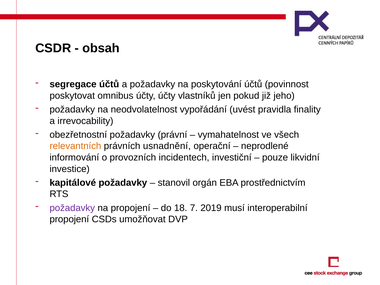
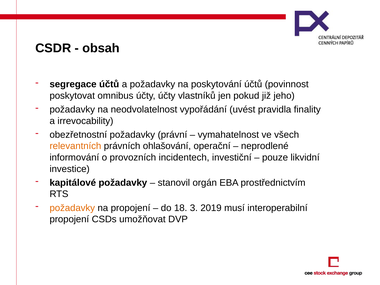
usnadnění: usnadnění -> ohlašování (167, 146)
požadavky colour: purple -> orange (72, 208)
7: 7 -> 3 (194, 208)
